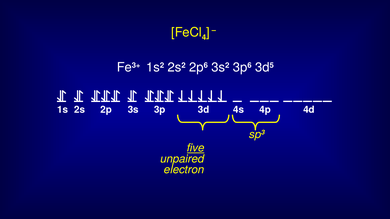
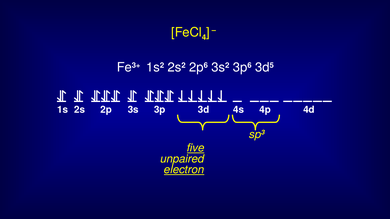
electron underline: none -> present (184, 170)
